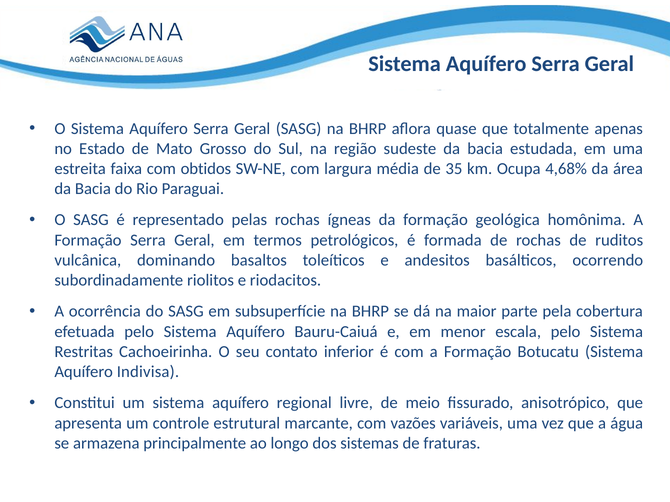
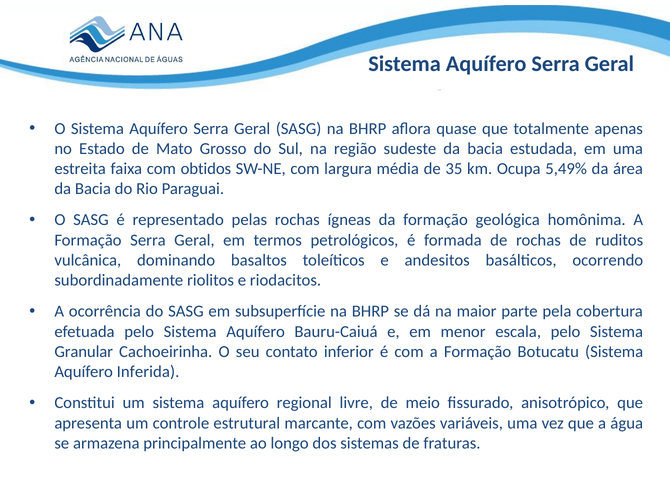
4,68%: 4,68% -> 5,49% (566, 169)
Restritas: Restritas -> Granular (84, 352)
Indivisa: Indivisa -> Inferida (148, 372)
